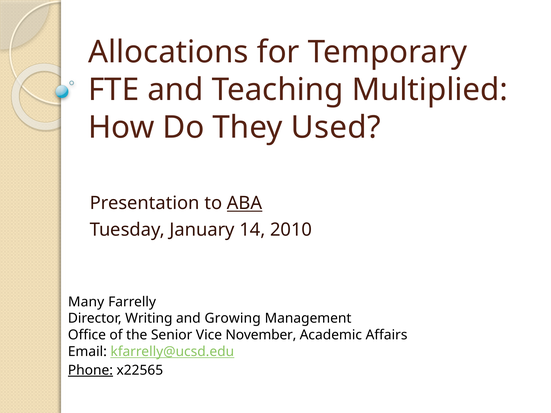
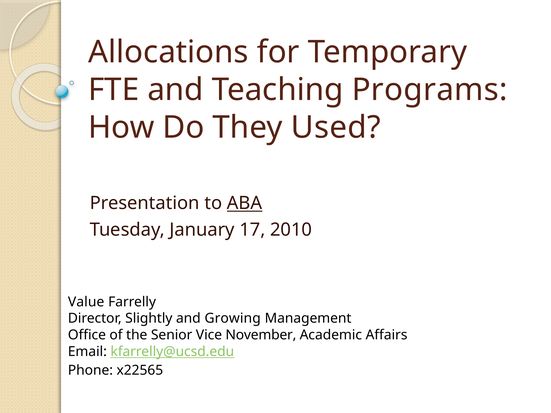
Multiplied: Multiplied -> Programs (430, 90)
14: 14 -> 17 (252, 230)
Many: Many -> Value (86, 302)
Writing: Writing -> Slightly (149, 319)
Phone underline: present -> none (90, 370)
